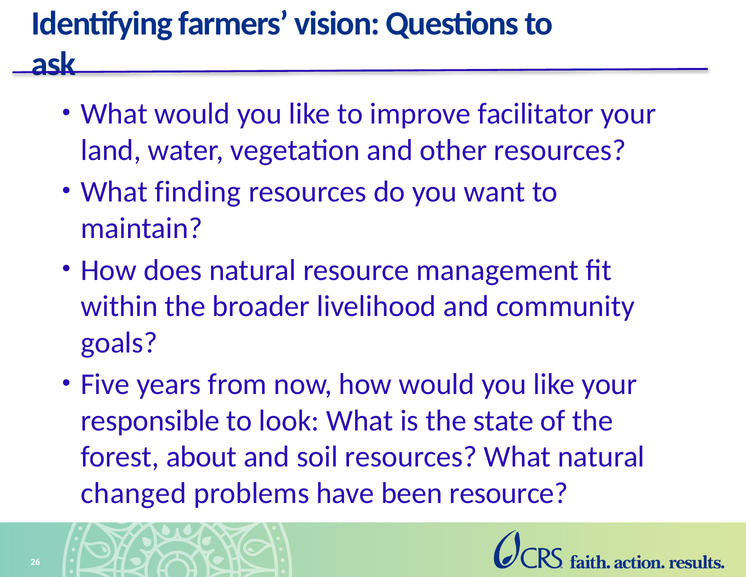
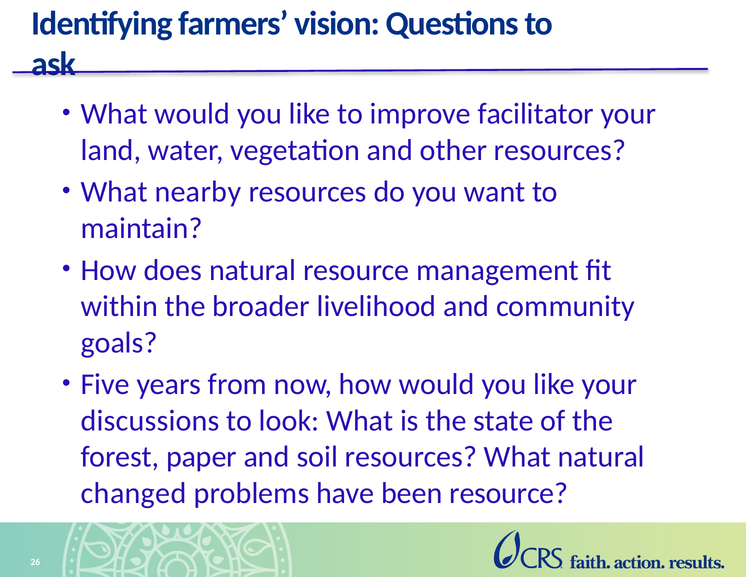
finding: finding -> nearby (198, 192)
responsible: responsible -> discussions (150, 420)
about: about -> paper (201, 456)
